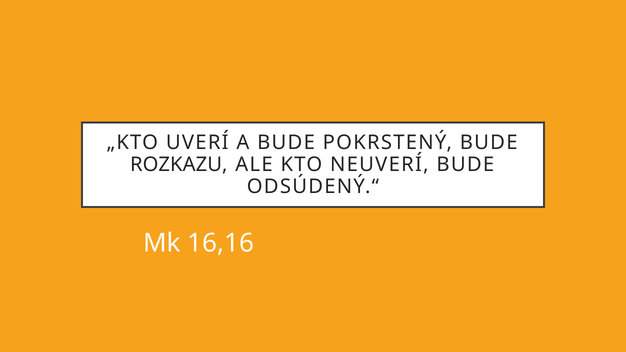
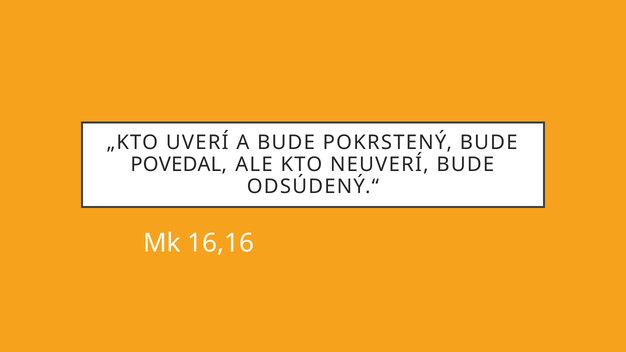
ROZKAZU: ROZKAZU -> POVEDAL (179, 165)
